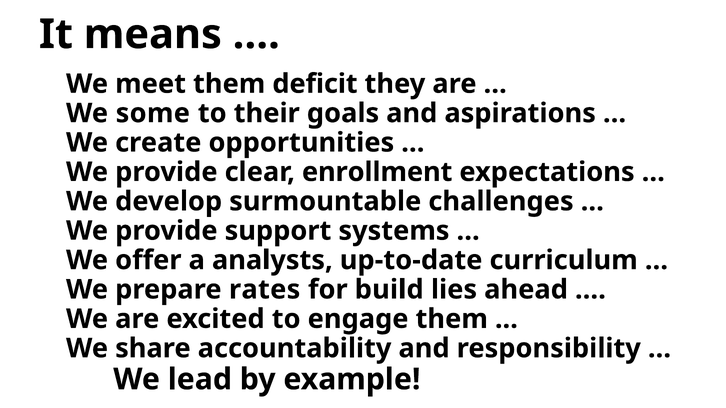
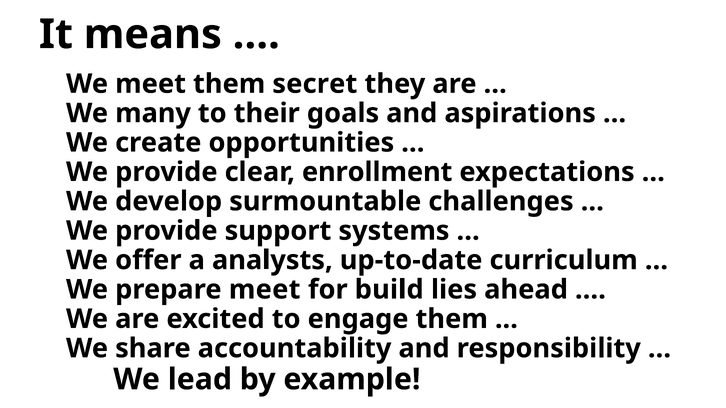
deficit: deficit -> secret (315, 84)
some: some -> many (153, 113)
prepare rates: rates -> meet (265, 290)
